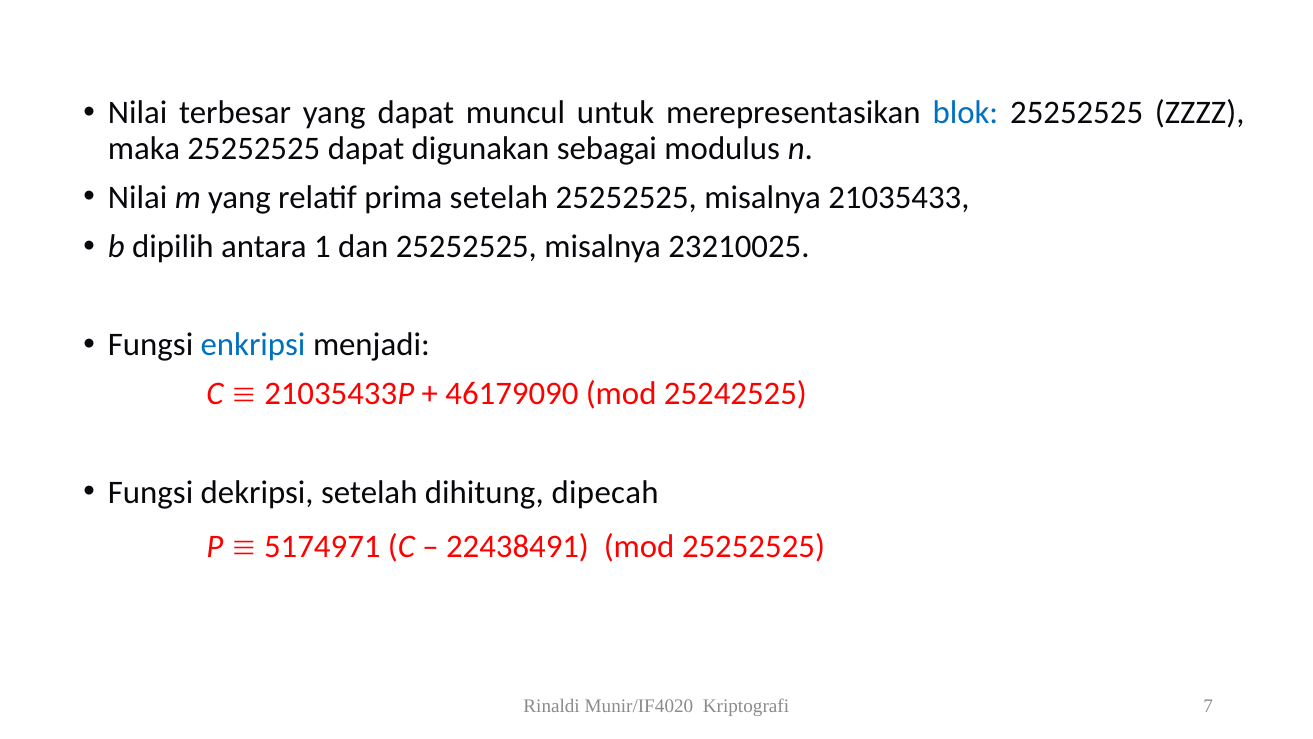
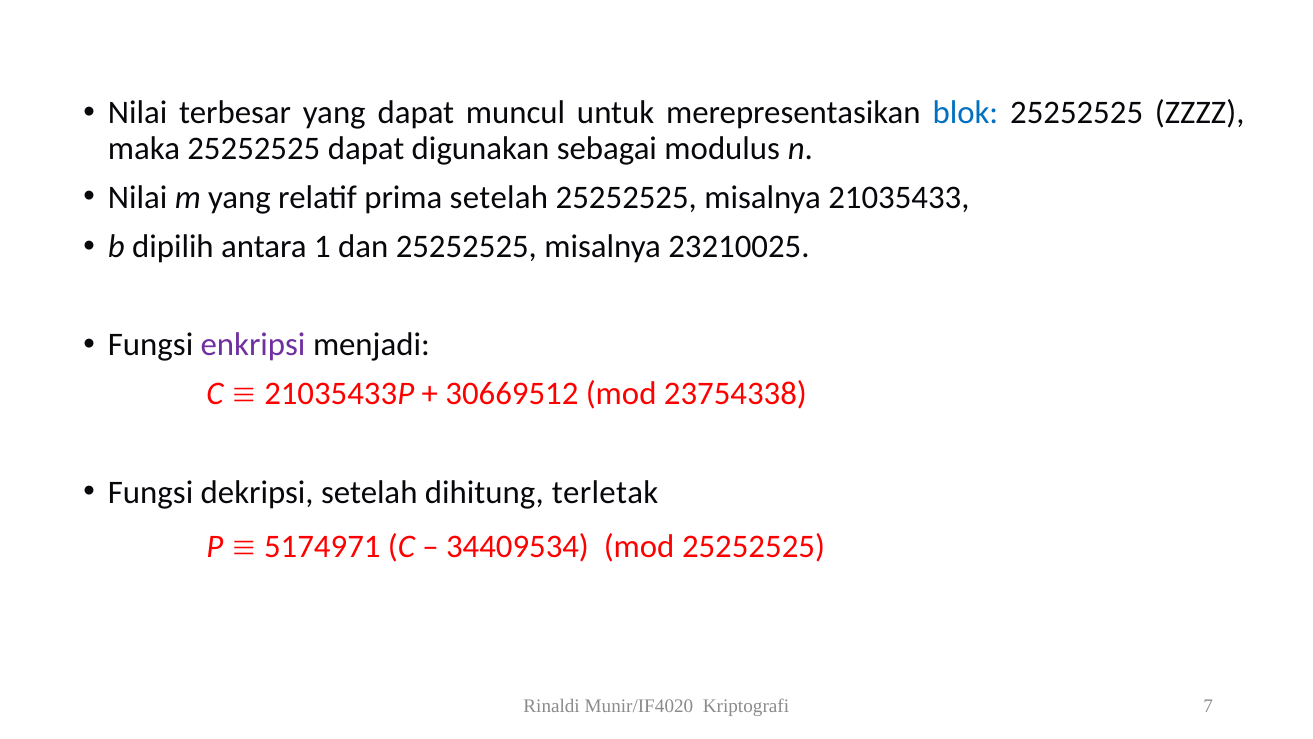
enkripsi colour: blue -> purple (253, 345)
46179090: 46179090 -> 30669512 (512, 394)
25242525: 25242525 -> 23754338 (735, 394)
dipecah: dipecah -> terletak (605, 492)
22438491: 22438491 -> 34409534 (518, 546)
